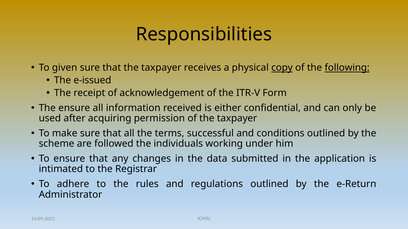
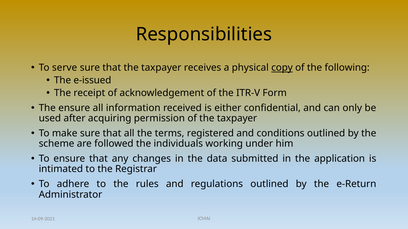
given: given -> serve (65, 68)
following underline: present -> none (347, 68)
successful: successful -> registered (210, 133)
